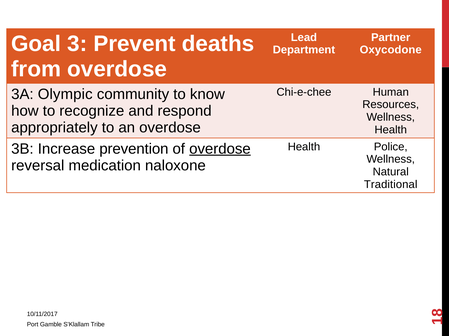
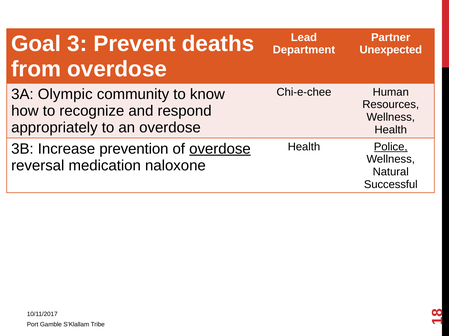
Oxycodone: Oxycodone -> Unexpected (391, 50)
Police underline: none -> present (391, 147)
Traditional: Traditional -> Successful (391, 185)
